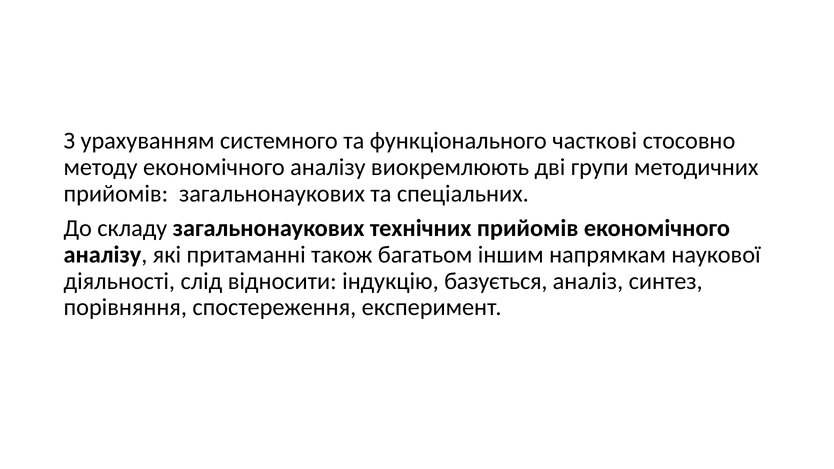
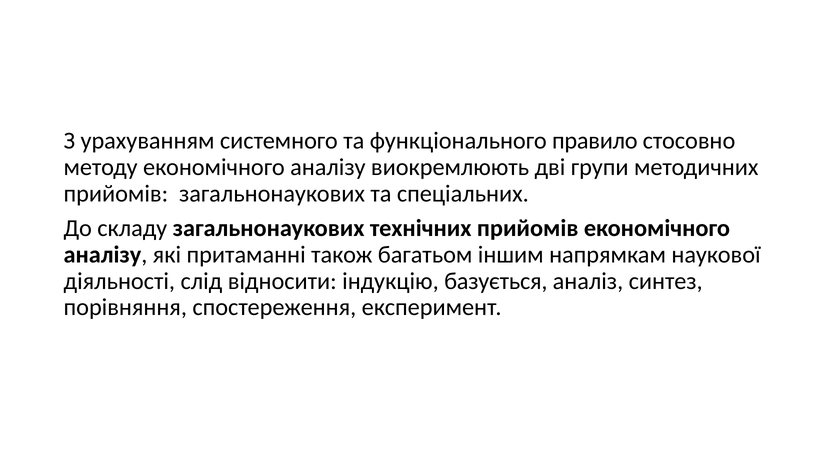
часткові: часткові -> правило (595, 141)
